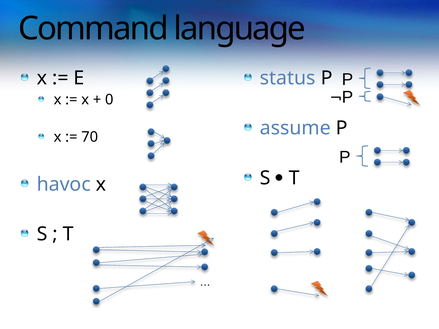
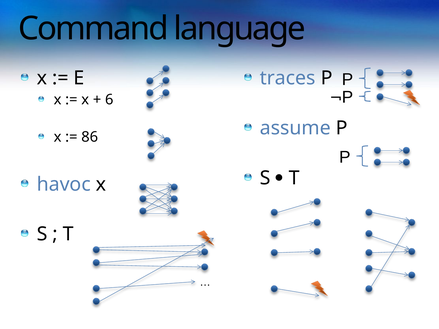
status: status -> traces (288, 78)
0: 0 -> 6 (109, 100)
70: 70 -> 86 (90, 137)
